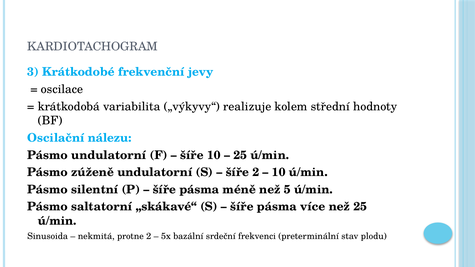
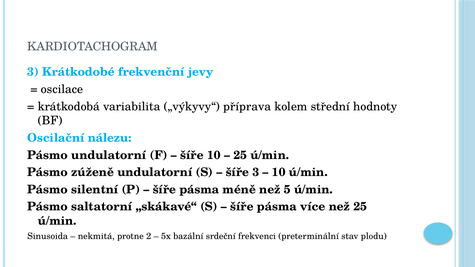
realizuje: realizuje -> příprava (247, 107)
šíře 2: 2 -> 3 (256, 172)
